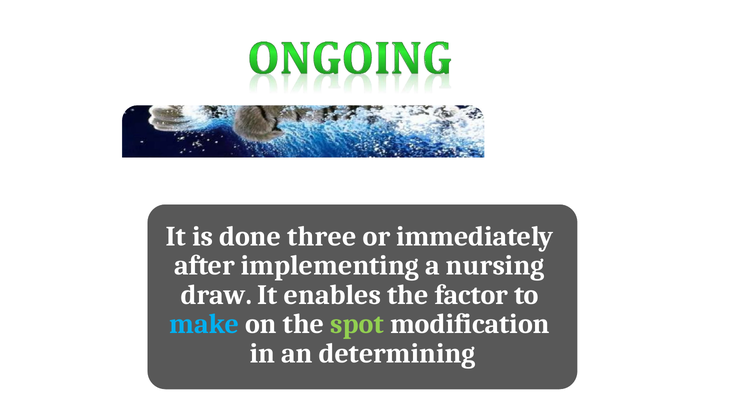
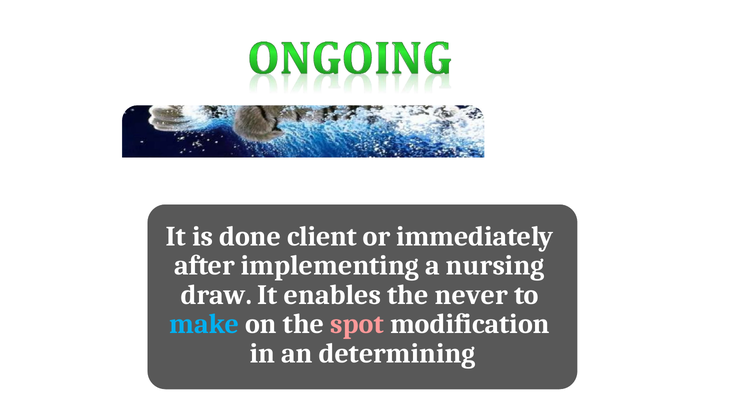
three: three -> client (322, 236)
factor: factor -> never (471, 295)
spot colour: light green -> pink (357, 324)
